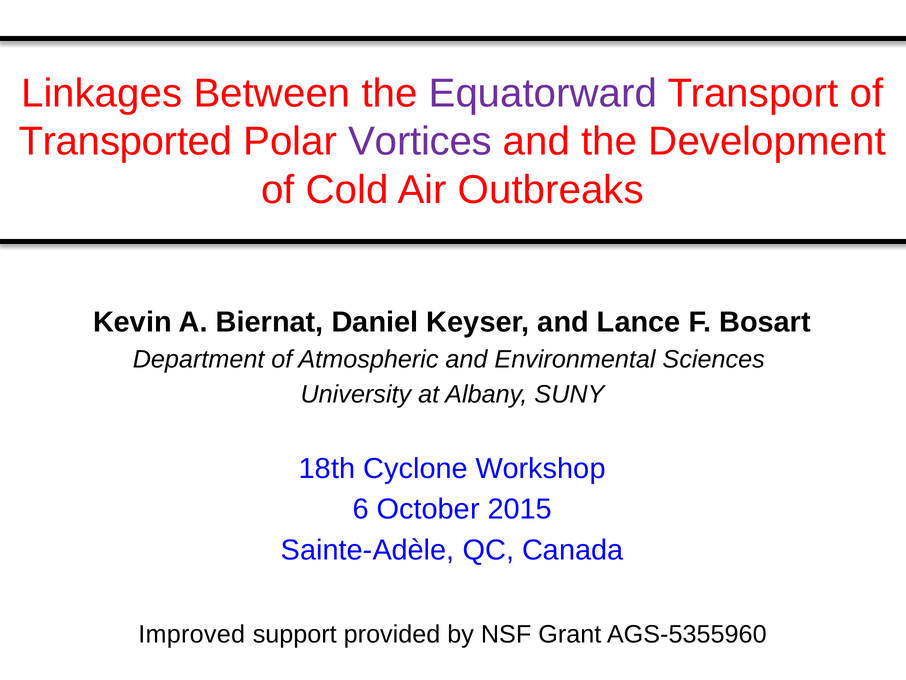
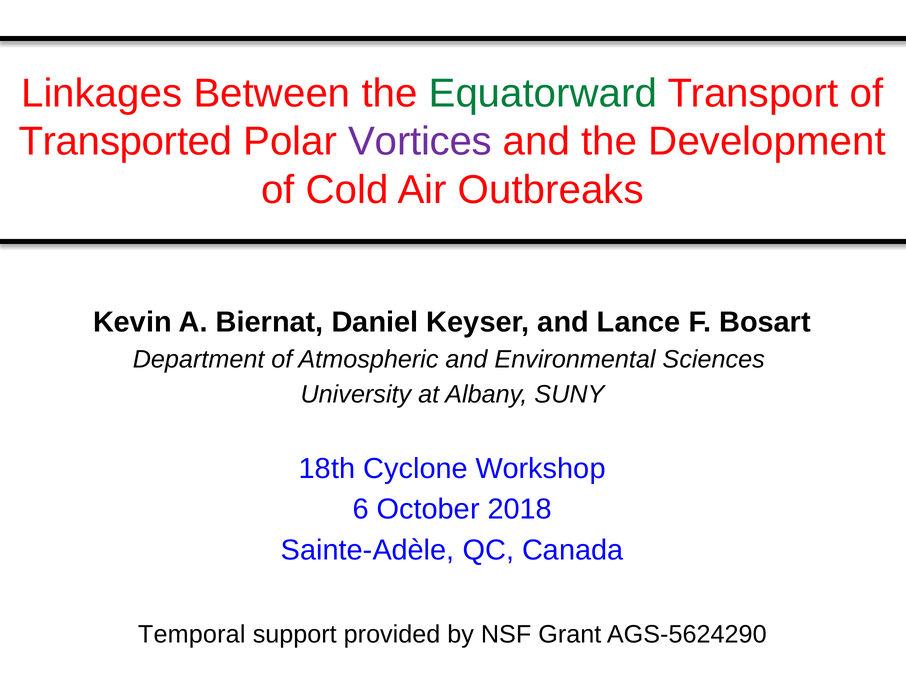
Equatorward colour: purple -> green (543, 93)
2015: 2015 -> 2018 (520, 509)
Improved: Improved -> Temporal (192, 634)
AGS-5355960: AGS-5355960 -> AGS-5624290 (687, 634)
